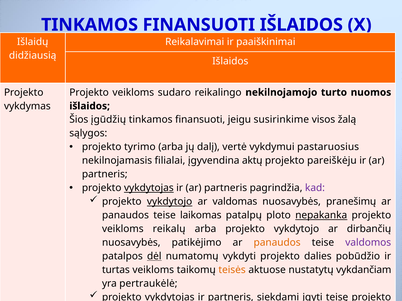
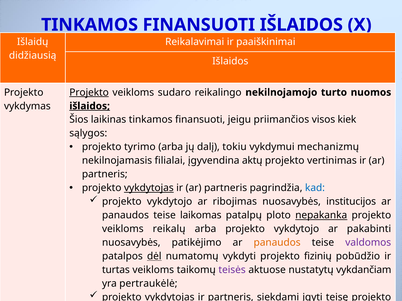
Projekto underline: none -> present (89, 93)
išlaidos underline: none -> present (90, 106)
įgūdžių: įgūdžių -> laikinas (109, 120)
susirinkime: susirinkime -> priimančios (281, 120)
žalą: žalą -> kiek (347, 120)
vertė: vertė -> tokiu (235, 147)
pastaruosius: pastaruosius -> mechanizmų (328, 147)
pareiškėju: pareiškėju -> vertinimas (332, 161)
kad colour: purple -> blue (315, 188)
vykdytojo underline: present -> none (170, 202)
valdomas: valdomas -> ribojimas (235, 202)
pranešimų: pranešimų -> institucijos (351, 202)
dirbančių: dirbančių -> pakabinti (369, 229)
dalies: dalies -> fizinių (318, 257)
teisės colour: orange -> purple (232, 270)
